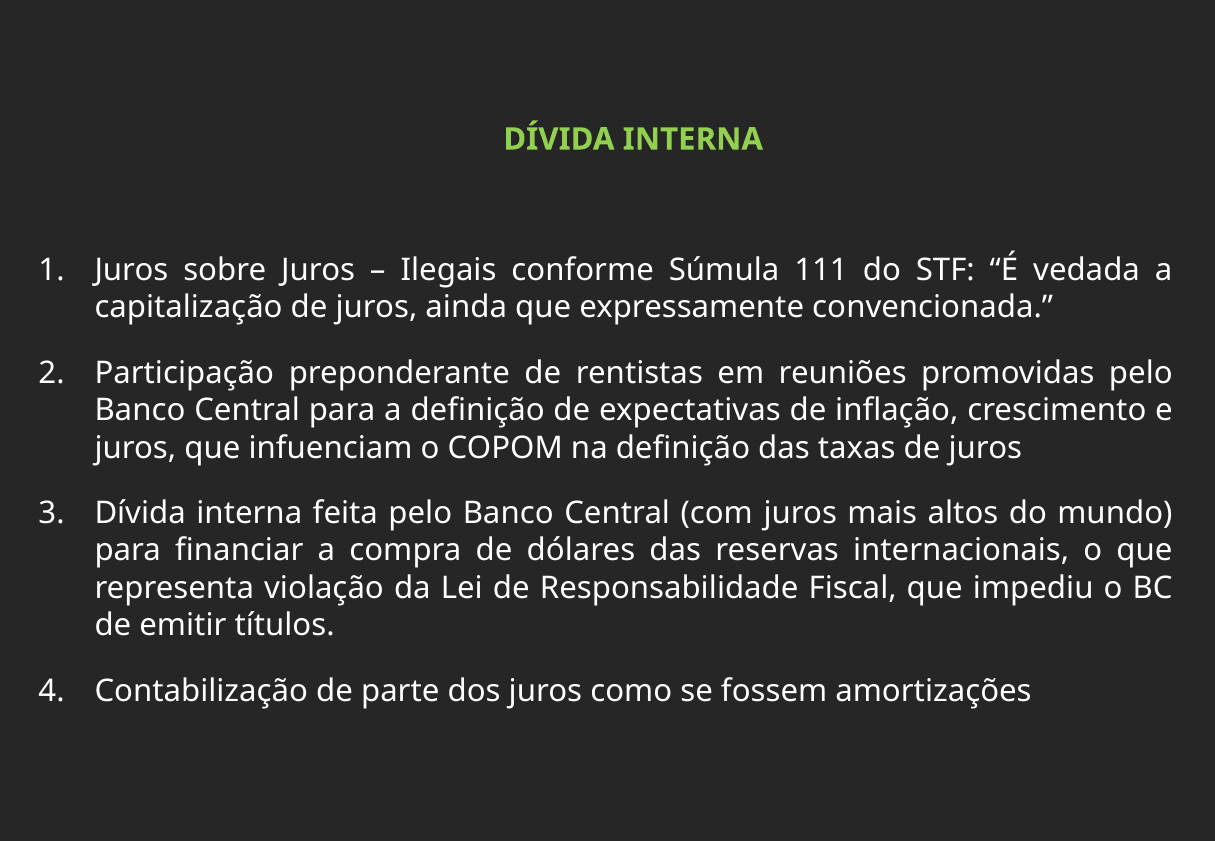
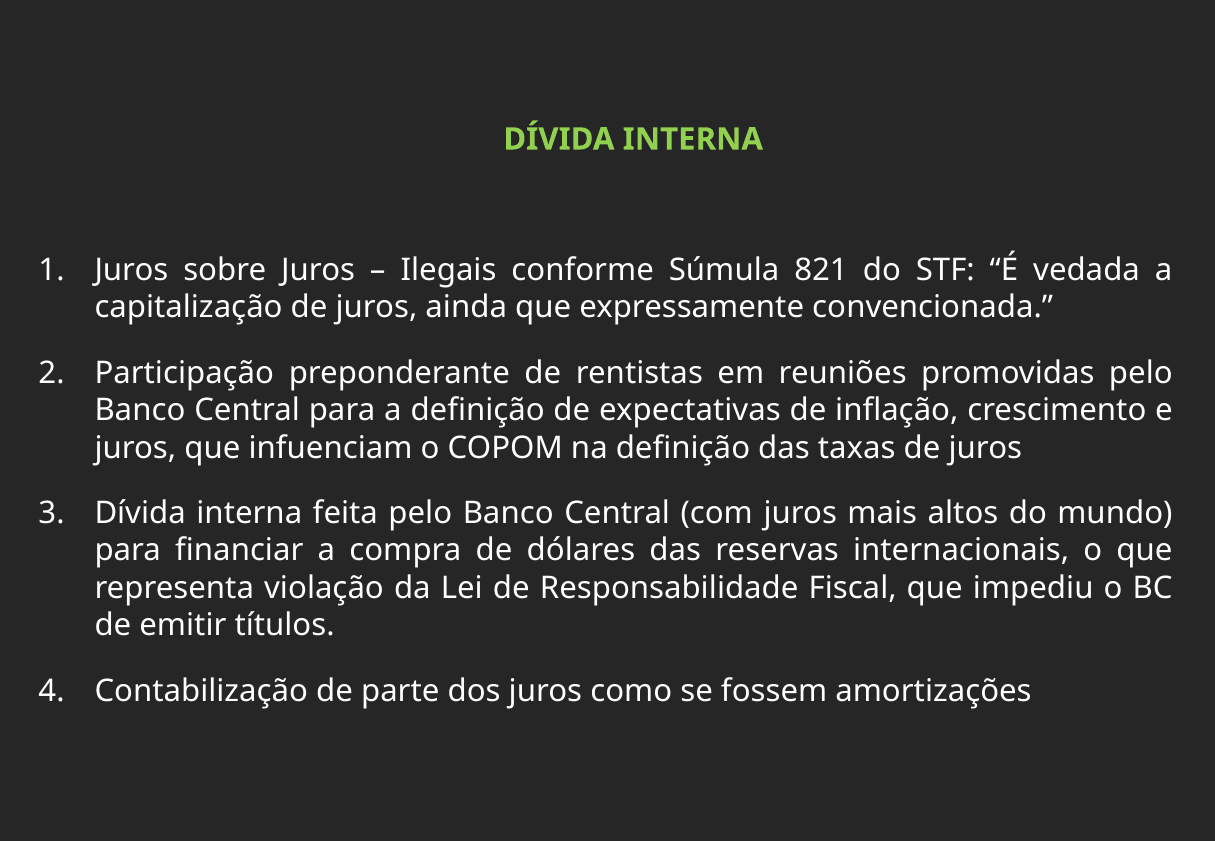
111: 111 -> 821 (821, 270)
